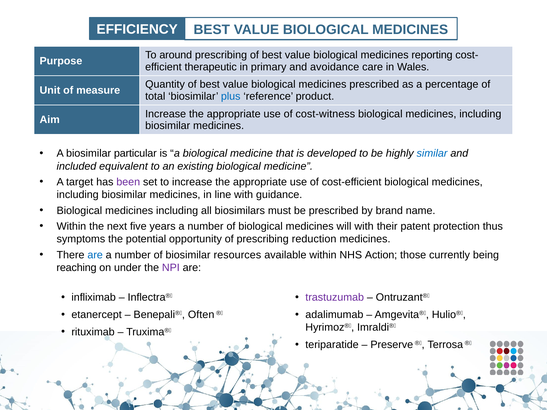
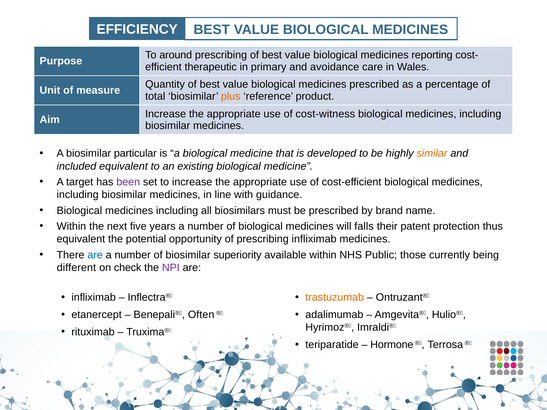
plus colour: blue -> orange (231, 96)
similar colour: blue -> orange (432, 154)
will with: with -> falls (364, 226)
symptoms: symptoms -> equivalent (81, 239)
prescribing reduction: reduction -> infliximab (314, 239)
resources: resources -> superiority (237, 255)
Action: Action -> Public (381, 255)
reaching: reaching -> different (76, 268)
under: under -> check (128, 268)
trastuzumab colour: purple -> orange (335, 298)
Preserve: Preserve -> Hormone (392, 345)
